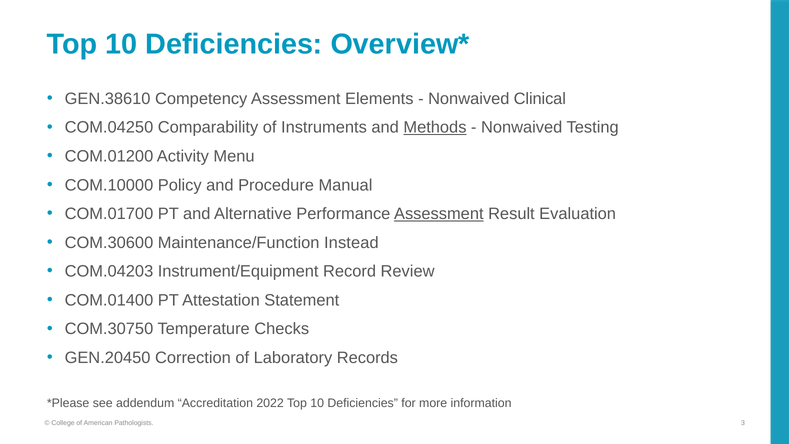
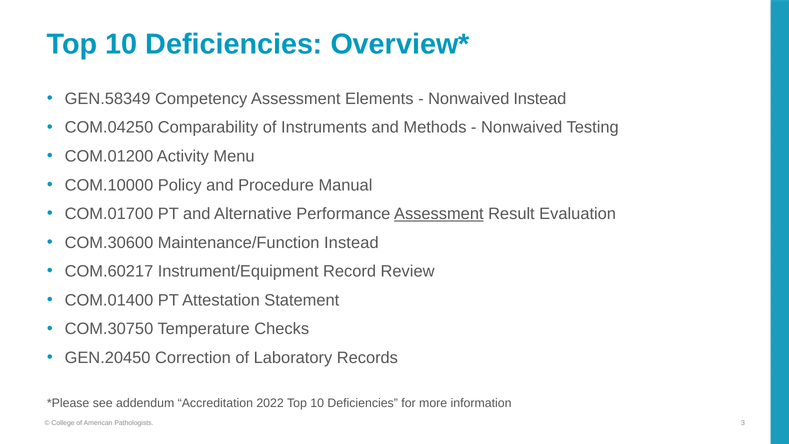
GEN.38610: GEN.38610 -> GEN.58349 (108, 99)
Nonwaived Clinical: Clinical -> Instead (540, 99)
Methods underline: present -> none (435, 127)
COM.04203: COM.04203 -> COM.60217 (109, 271)
